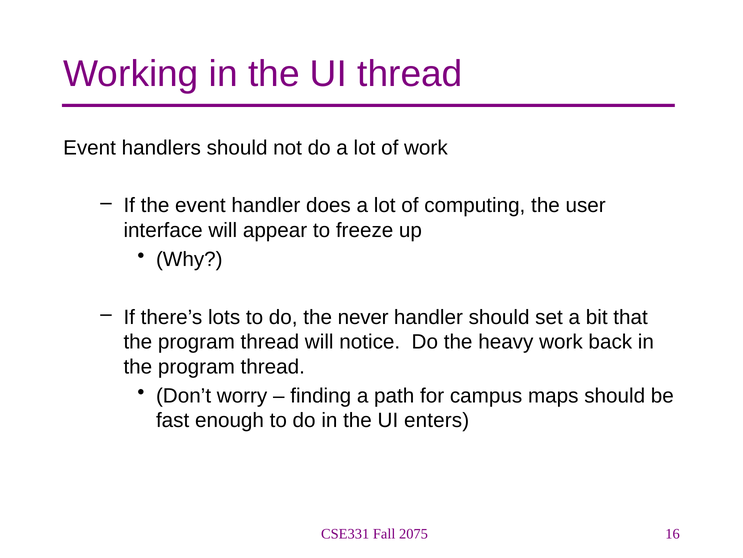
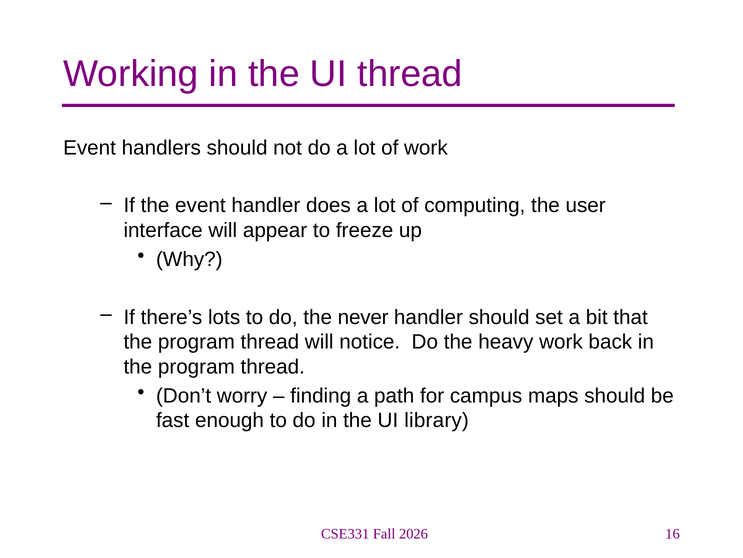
enters: enters -> library (437, 420)
2075: 2075 -> 2026 (413, 533)
